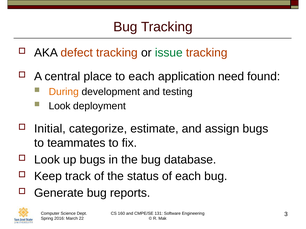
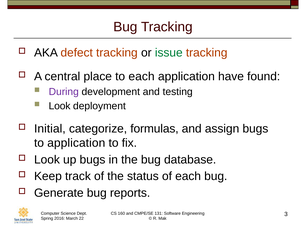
need: need -> have (231, 77)
During colour: orange -> purple (64, 92)
estimate: estimate -> formulas (154, 129)
to teammates: teammates -> application (76, 143)
